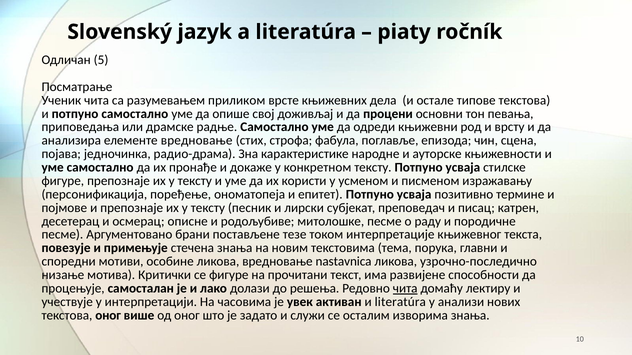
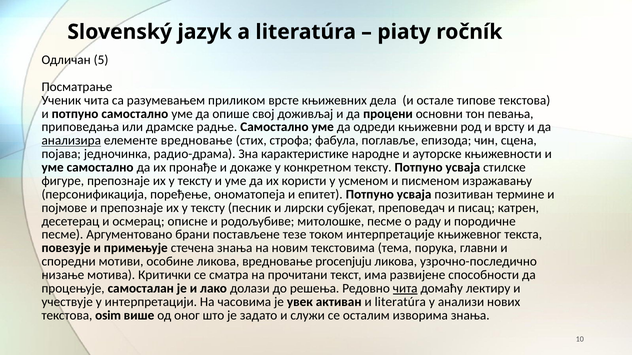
анализира underline: none -> present (71, 141)
позитивно: позитивно -> позитиван (464, 195)
nastavnica: nastavnica -> procenjuju (344, 262)
се фигуре: фигуре -> сматра (229, 275)
текстова оног: оног -> osim (108, 316)
